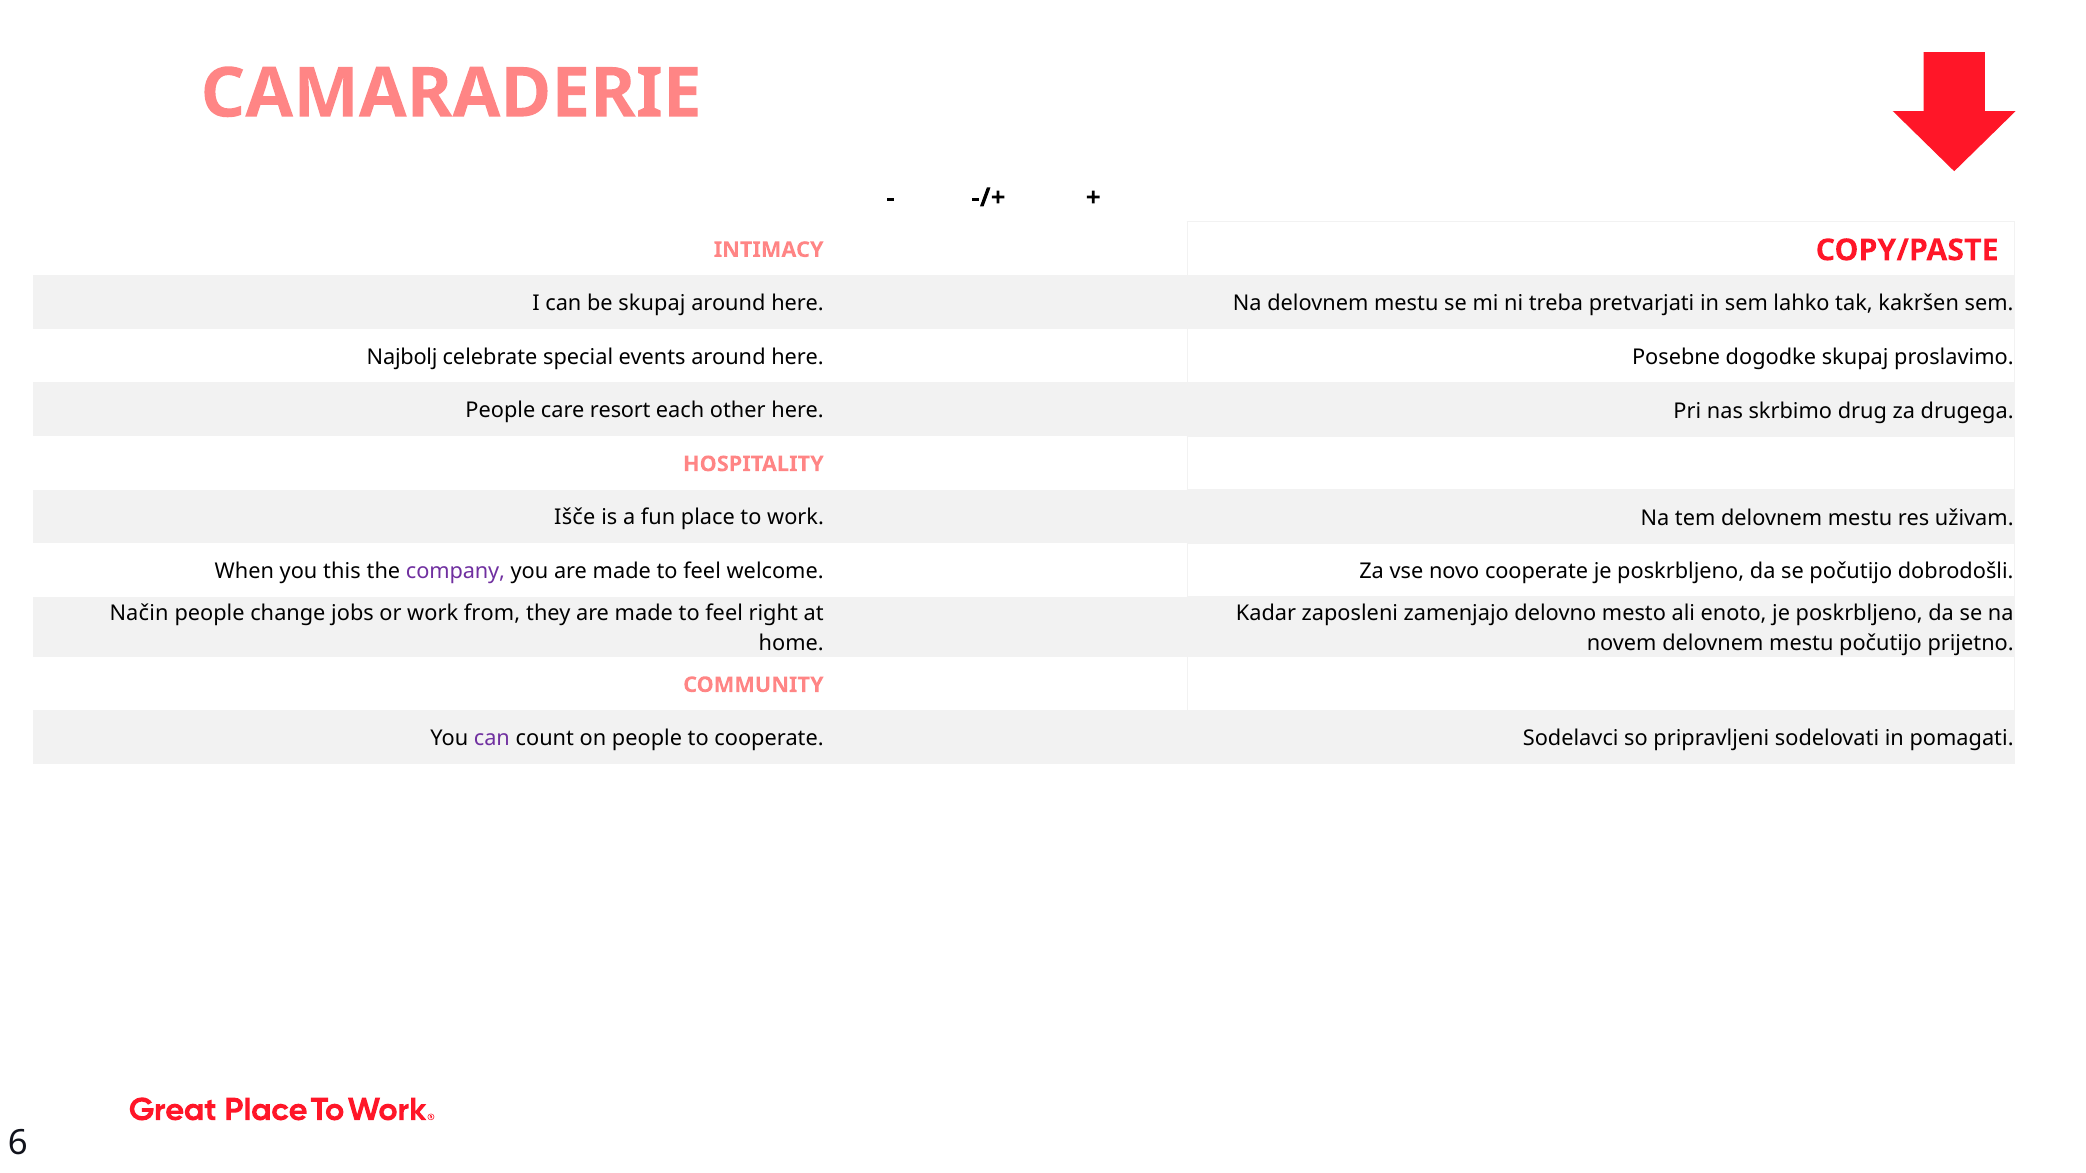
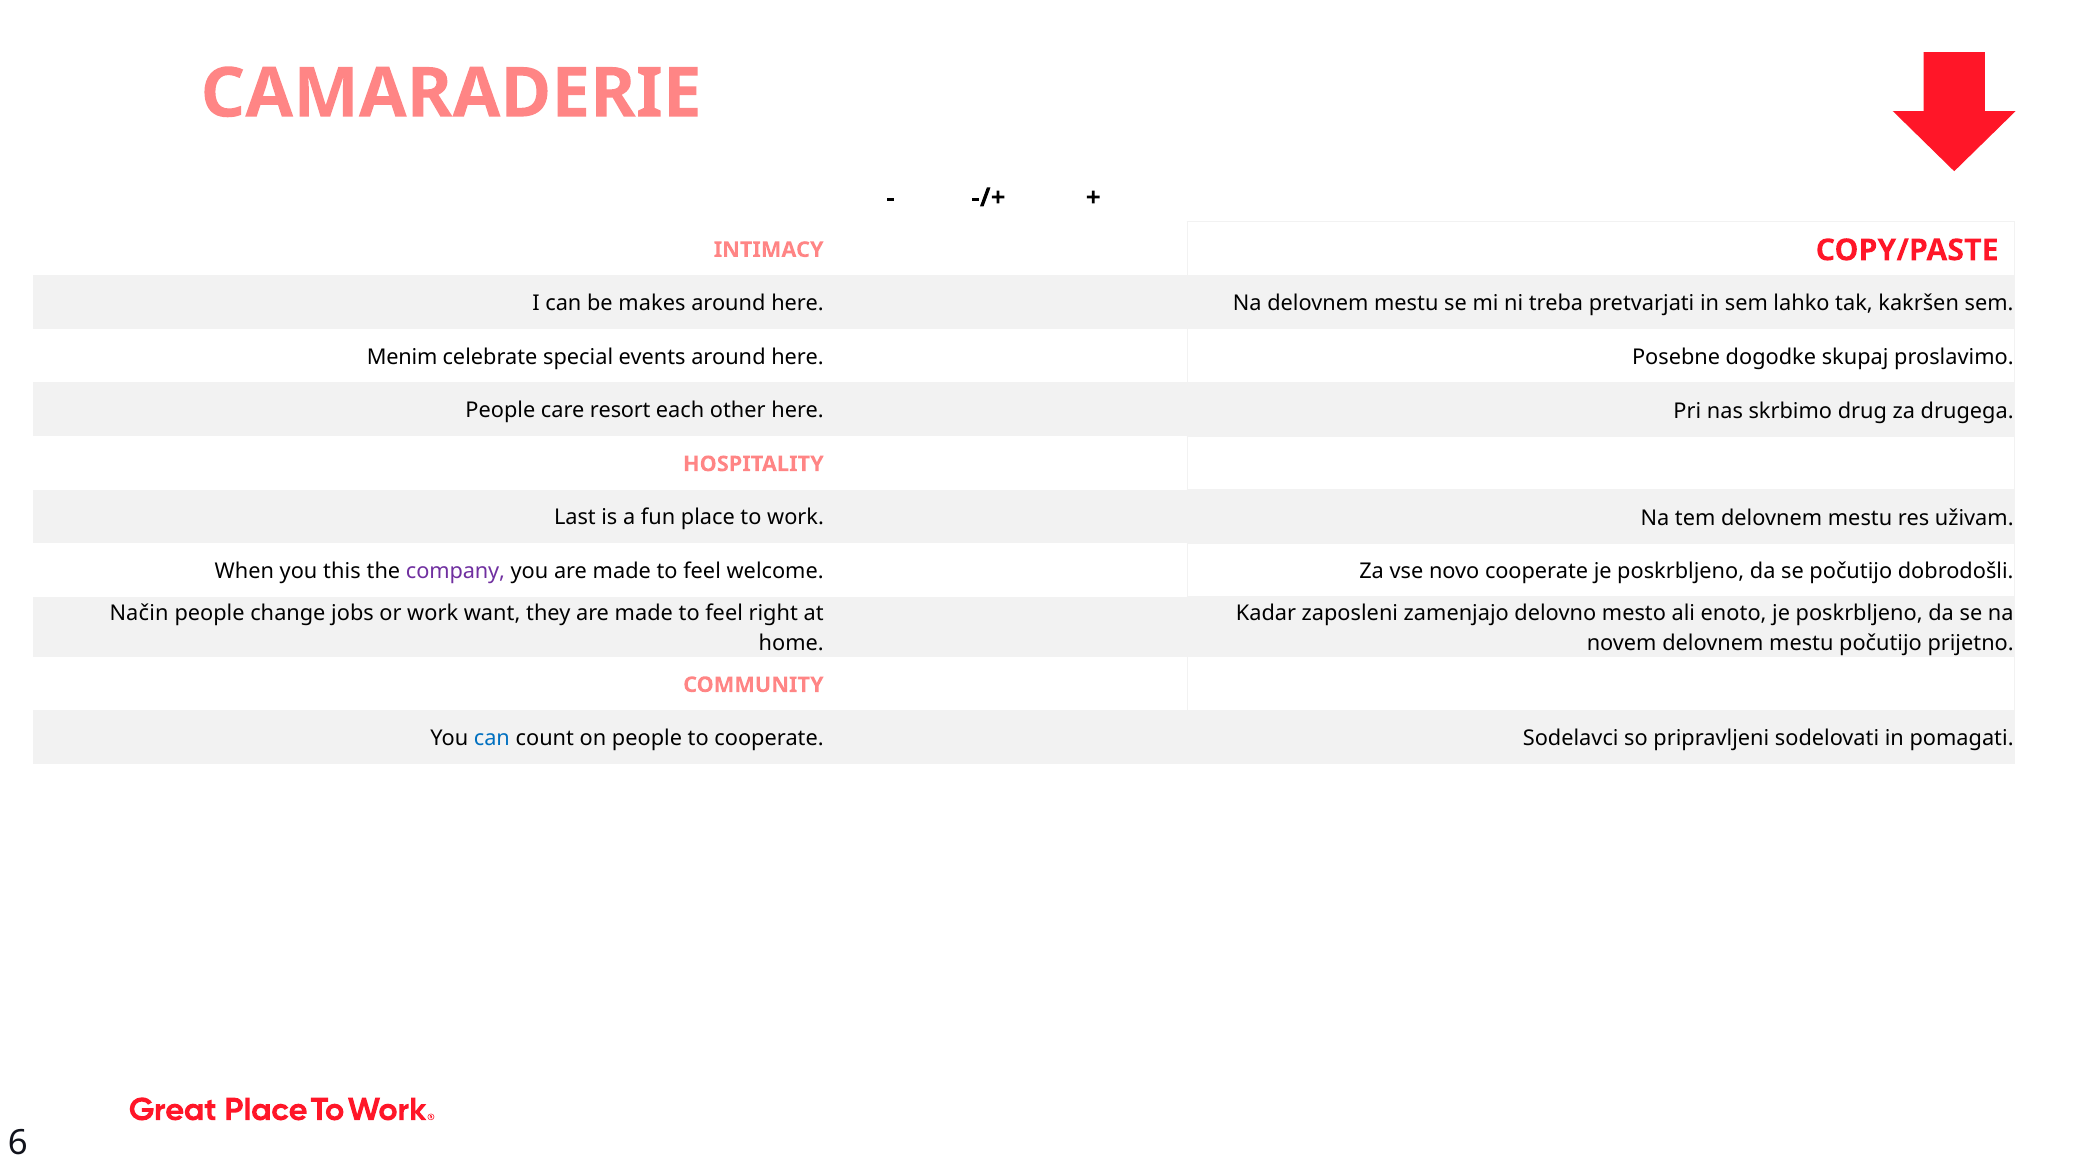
be skupaj: skupaj -> makes (652, 303)
Najbolj: Najbolj -> Menim (402, 357)
Išče: Išče -> Last (575, 518)
from: from -> want (492, 613)
can colour: purple -> blue (492, 739)
